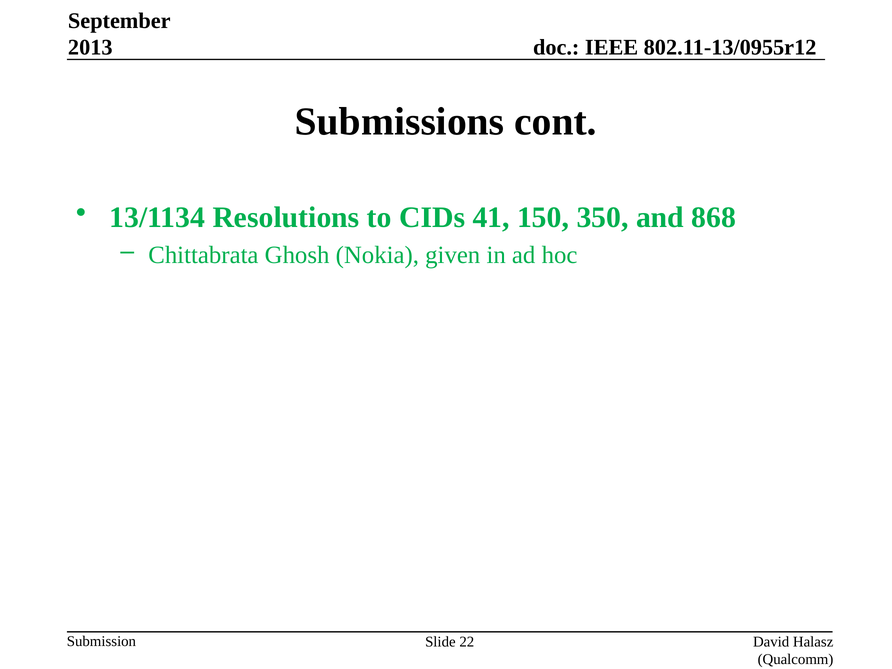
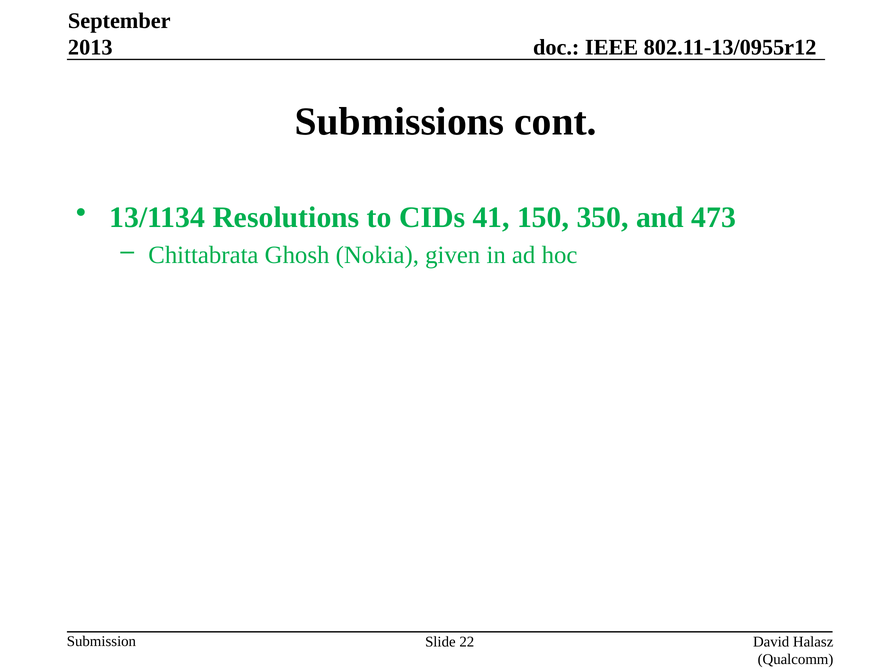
868: 868 -> 473 (714, 218)
